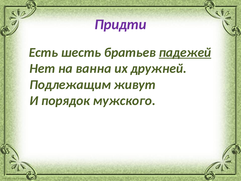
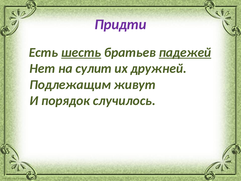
шесть underline: none -> present (81, 52)
ванна: ванна -> сулит (94, 68)
мужского: мужского -> случилось (124, 101)
